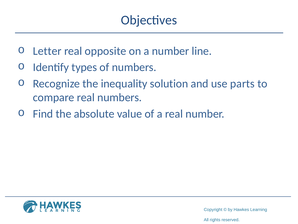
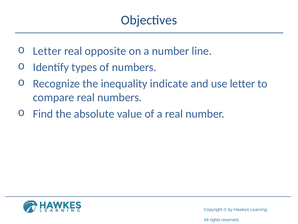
solution: solution -> indicate (169, 83)
use parts: parts -> letter (243, 83)
